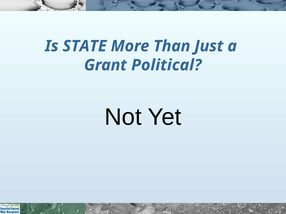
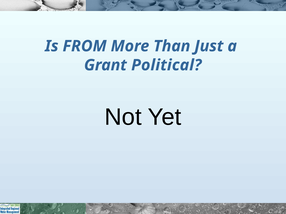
STATE: STATE -> FROM (85, 46)
